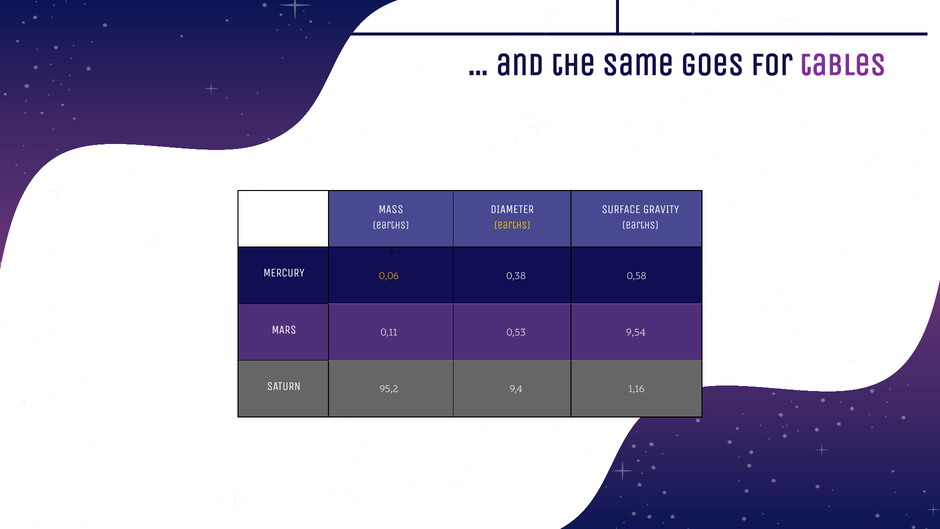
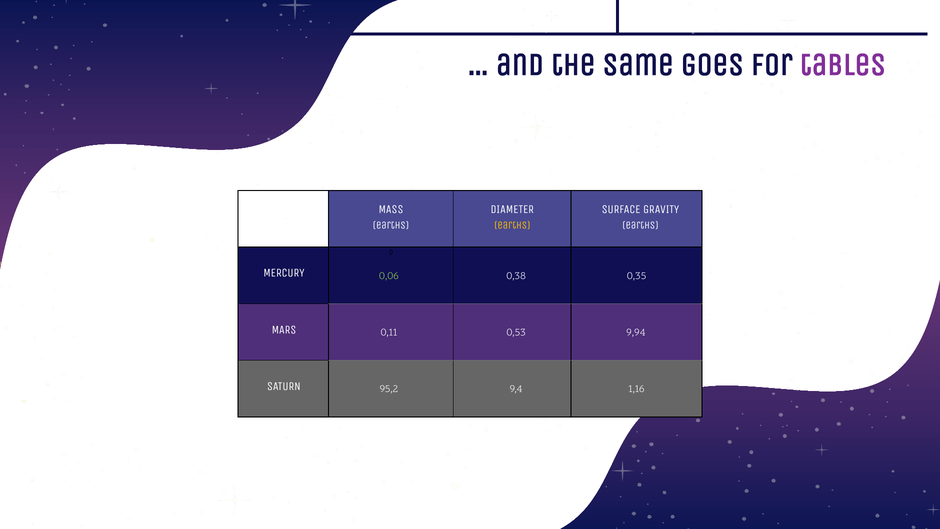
0,06 colour: yellow -> light green (389, 276)
0,58: 0,58 -> 0,35 (637, 276)
9,54: 9,54 -> 9,94 (636, 332)
